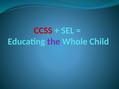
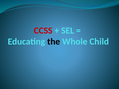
the colour: purple -> black (54, 42)
